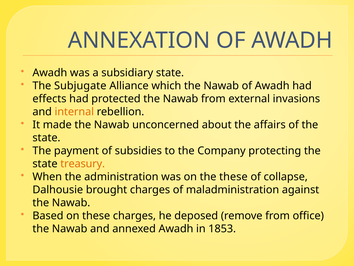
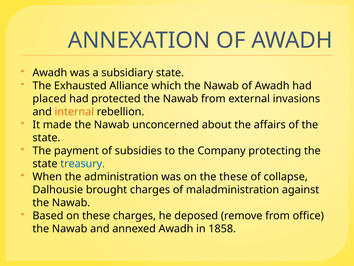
Subjugate: Subjugate -> Exhausted (80, 86)
effects: effects -> placed (49, 99)
treasury colour: orange -> blue (83, 164)
1853: 1853 -> 1858 (222, 228)
